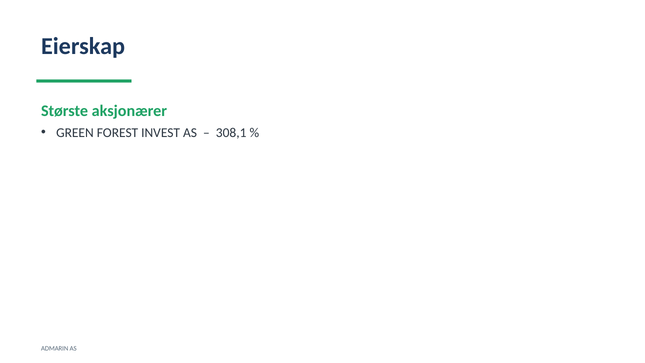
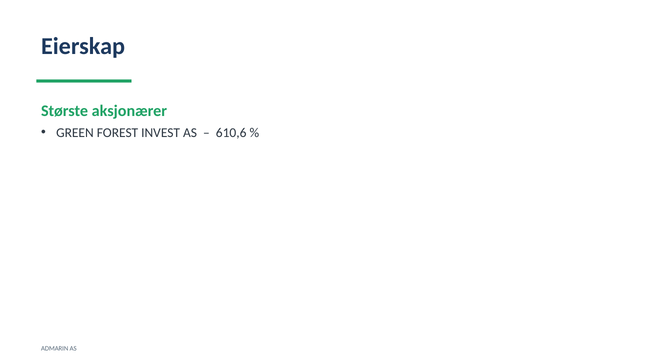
308,1: 308,1 -> 610,6 (231, 133)
